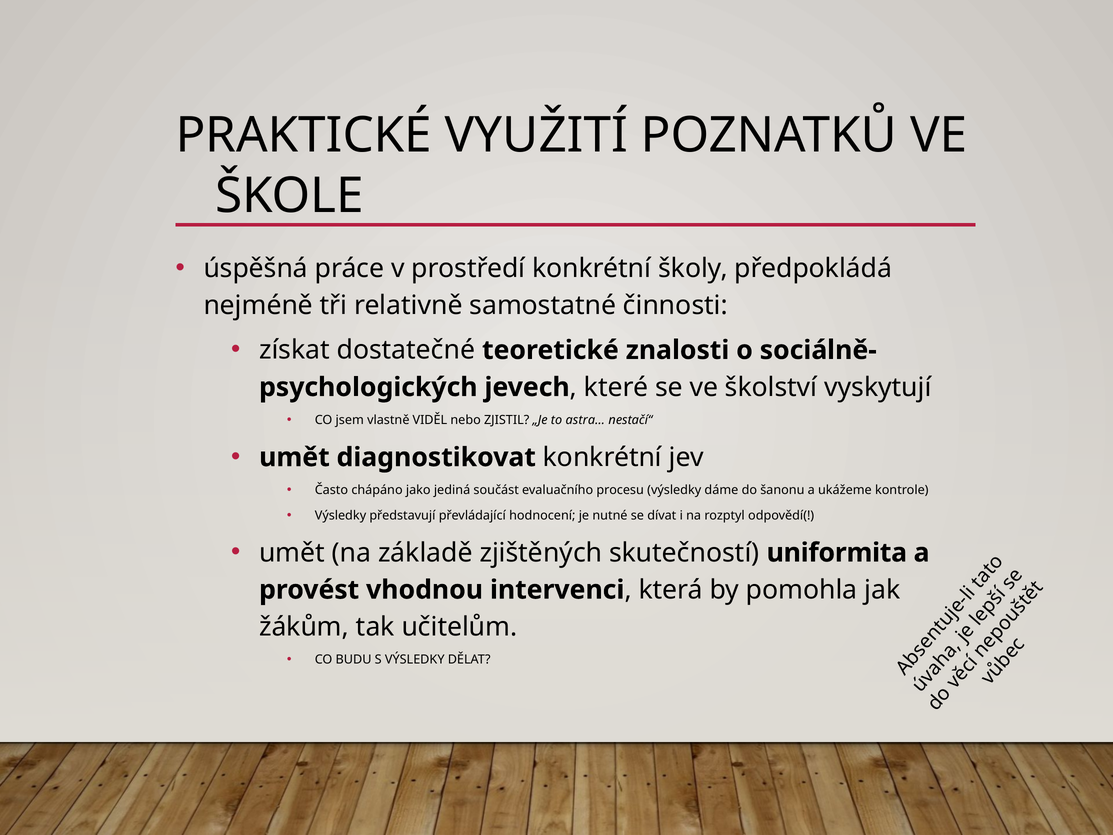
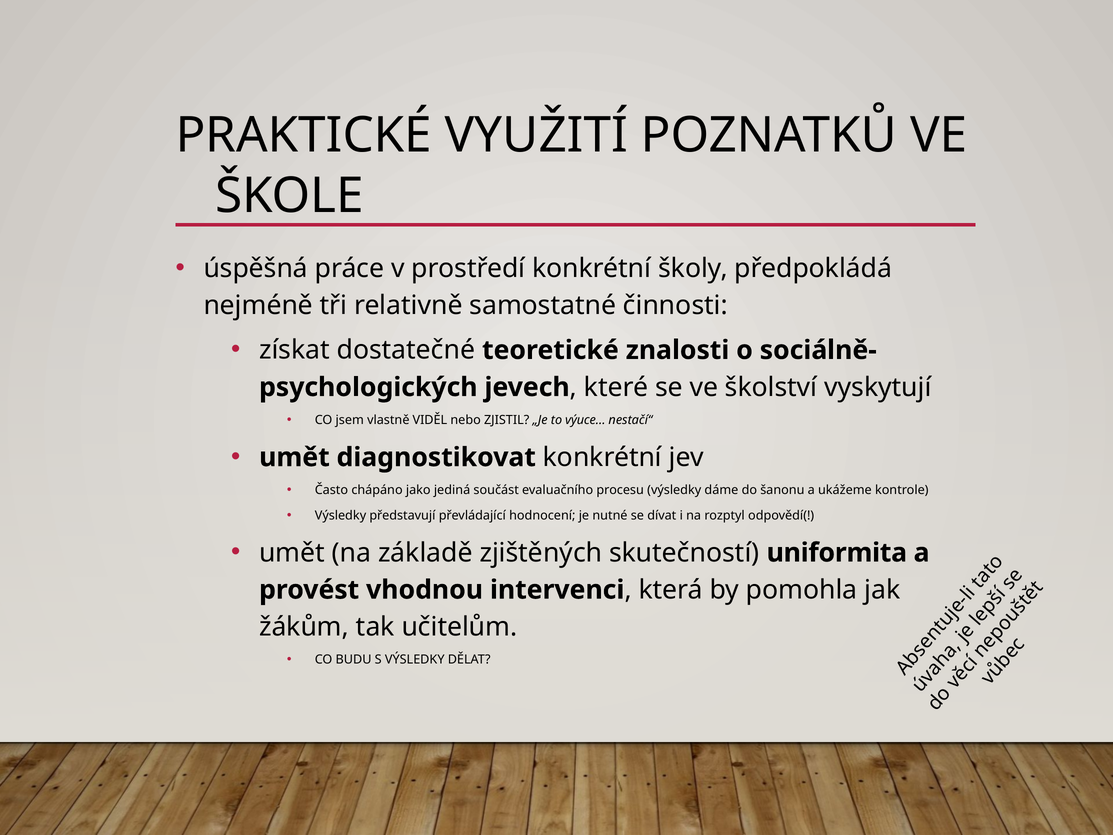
astra…: astra… -> výuce… (585, 420)
